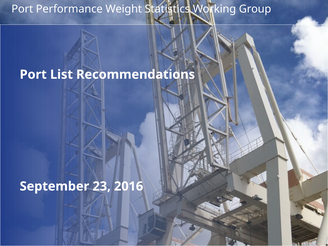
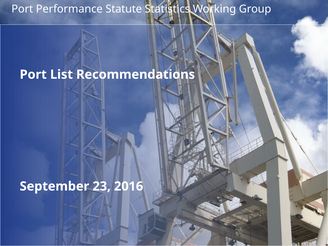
Weight: Weight -> Statute (124, 9)
